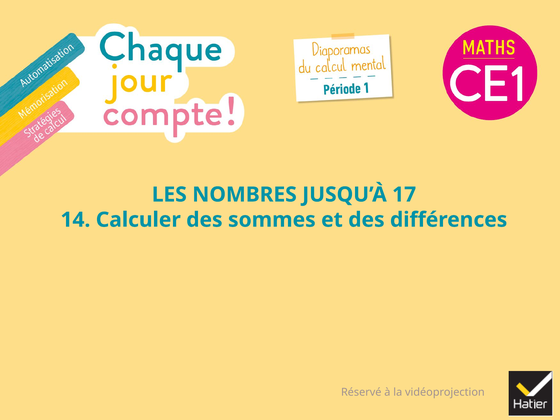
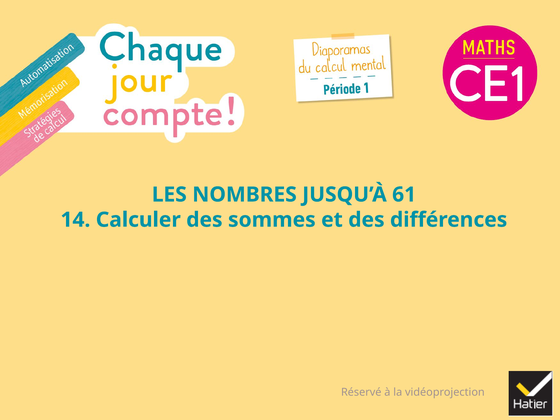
17: 17 -> 61 (404, 195)
